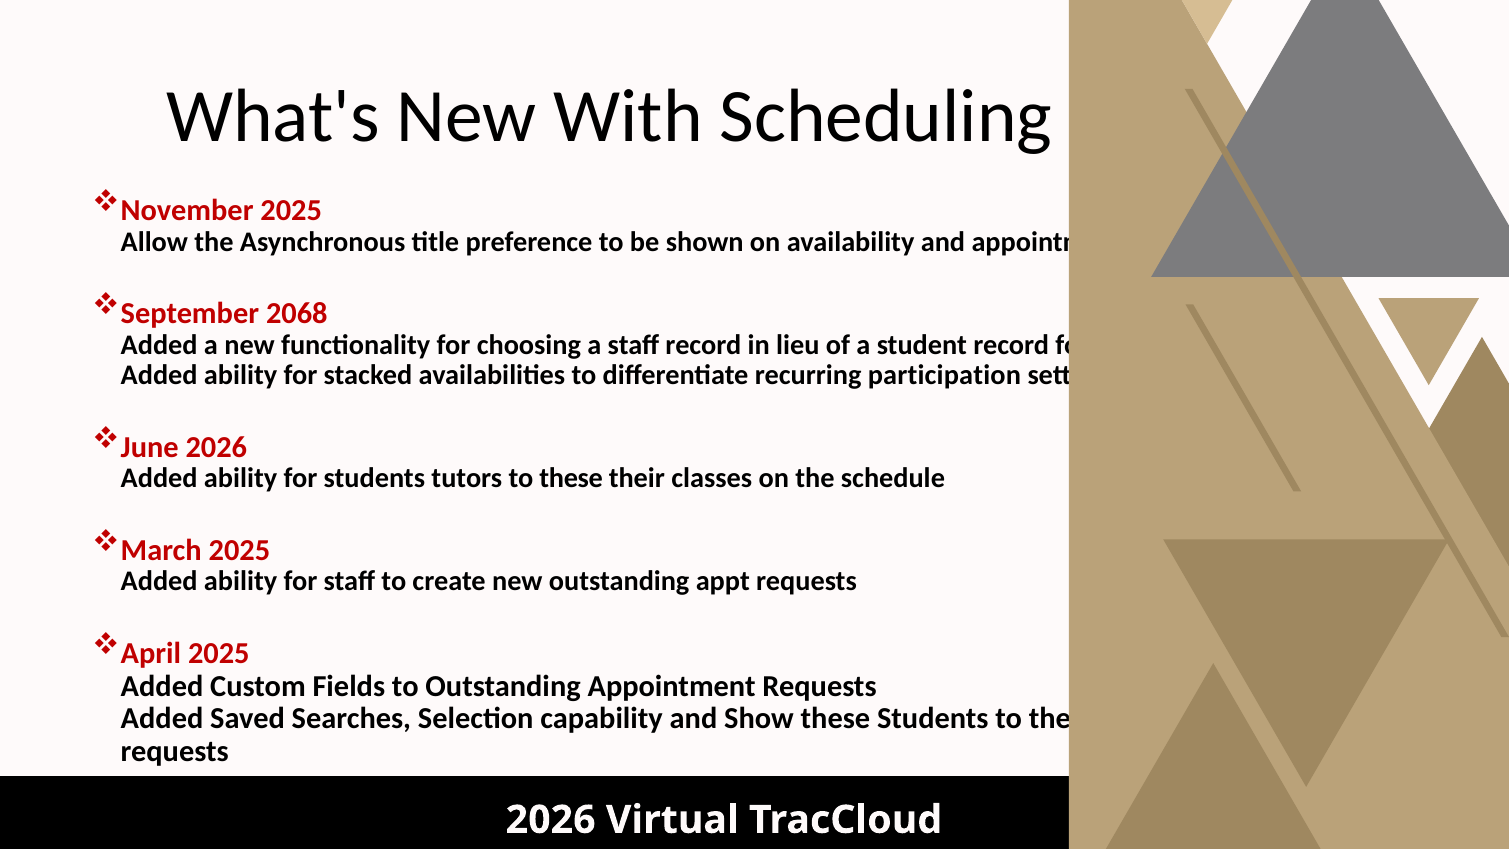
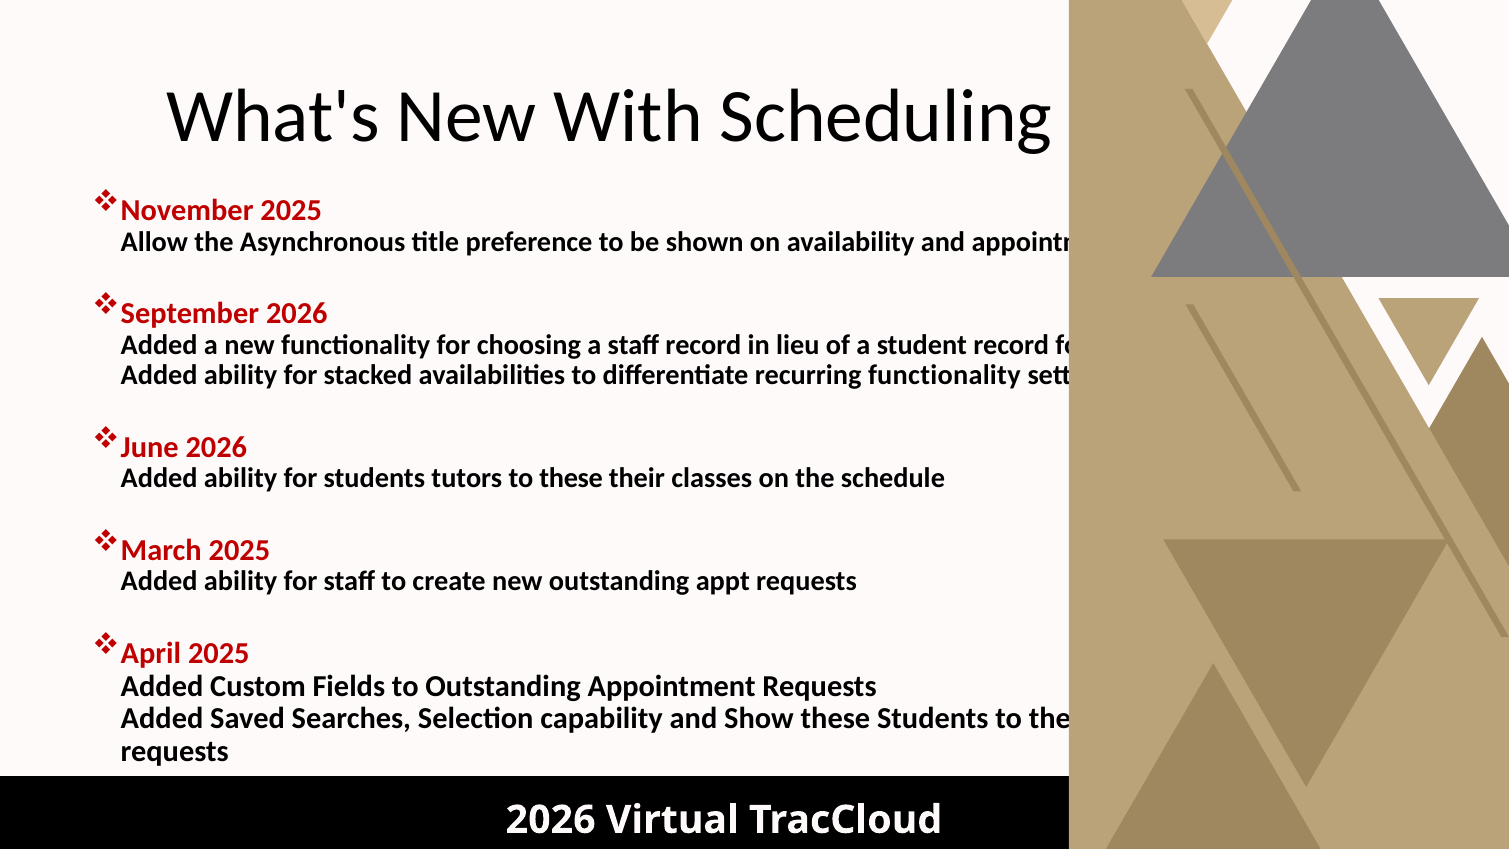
September 2068: 2068 -> 2026 (297, 313)
recurring participation: participation -> functionality (944, 375)
